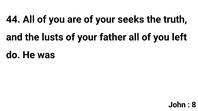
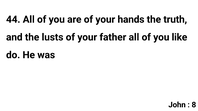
seeks: seeks -> hands (131, 19)
left: left -> like (179, 37)
